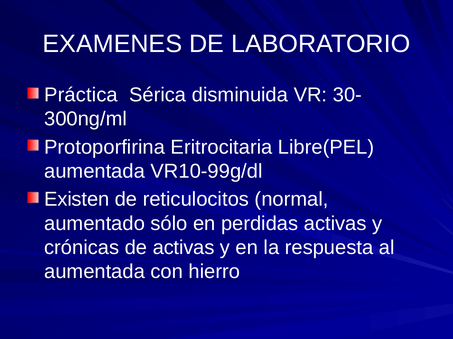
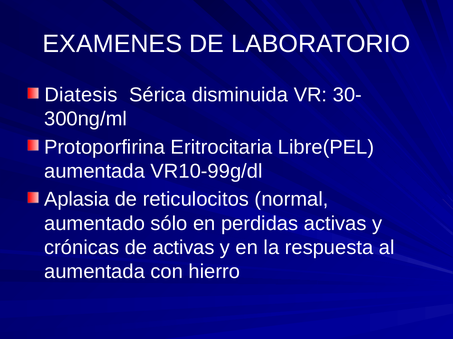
Práctica: Práctica -> Diatesis (81, 95)
Existen: Existen -> Aplasia (77, 200)
